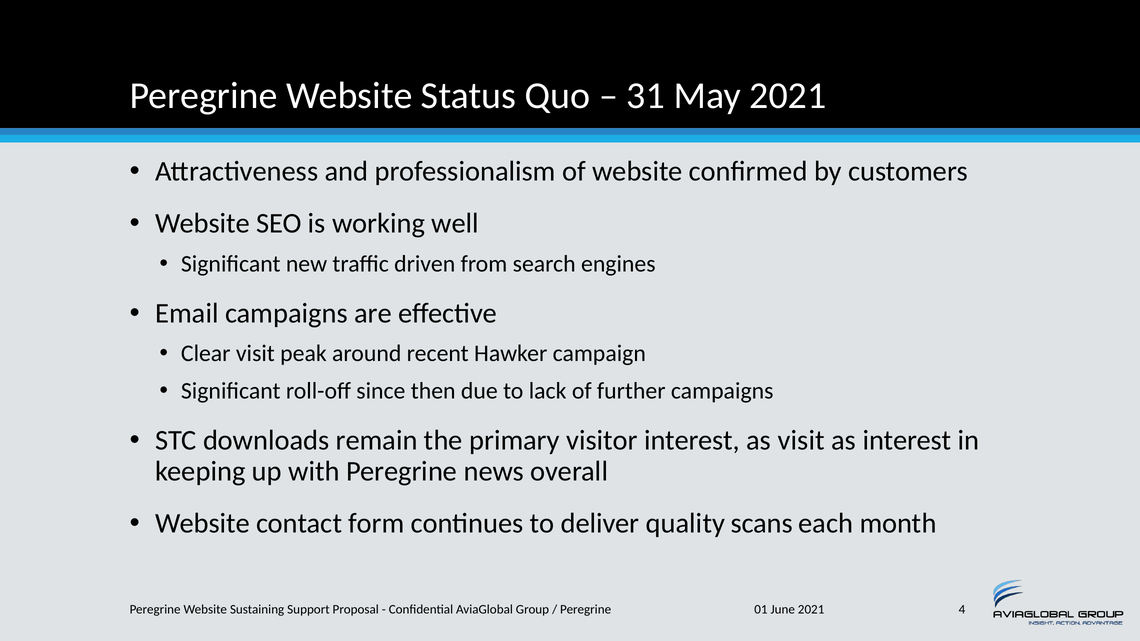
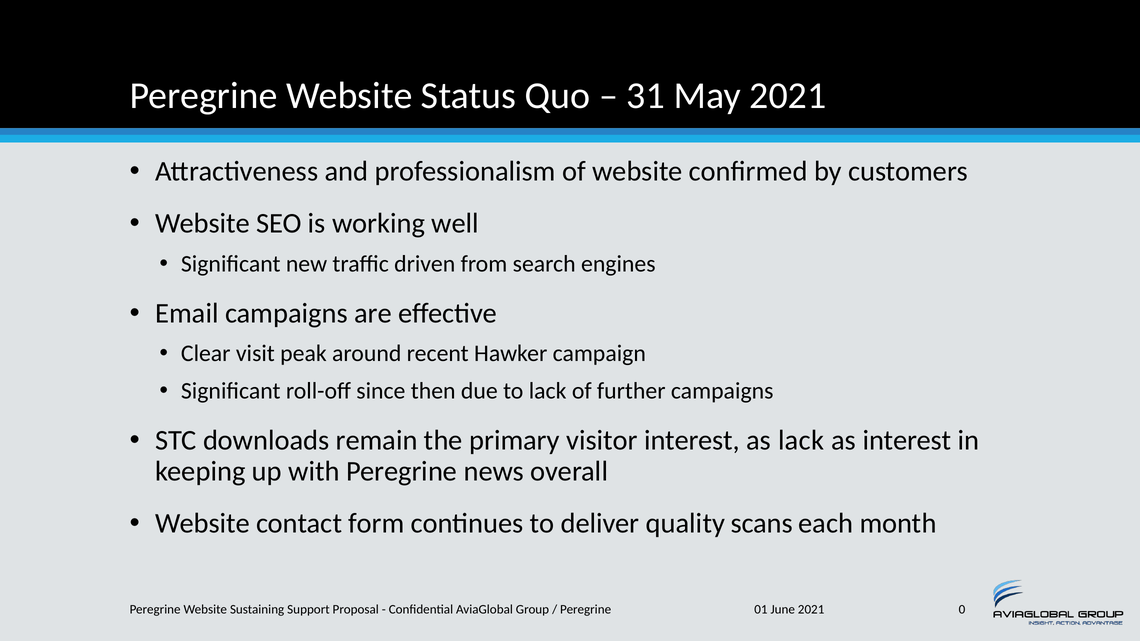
as visit: visit -> lack (801, 441)
4: 4 -> 0 (962, 610)
